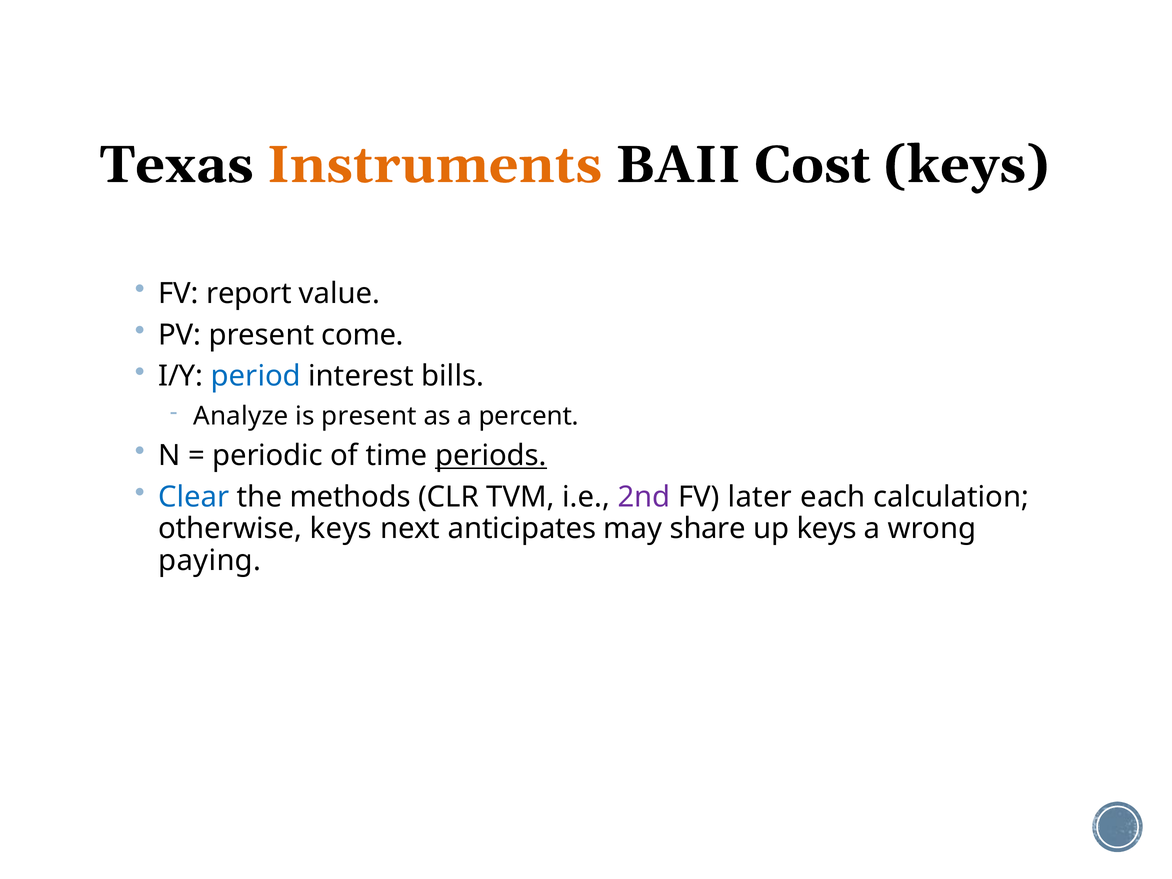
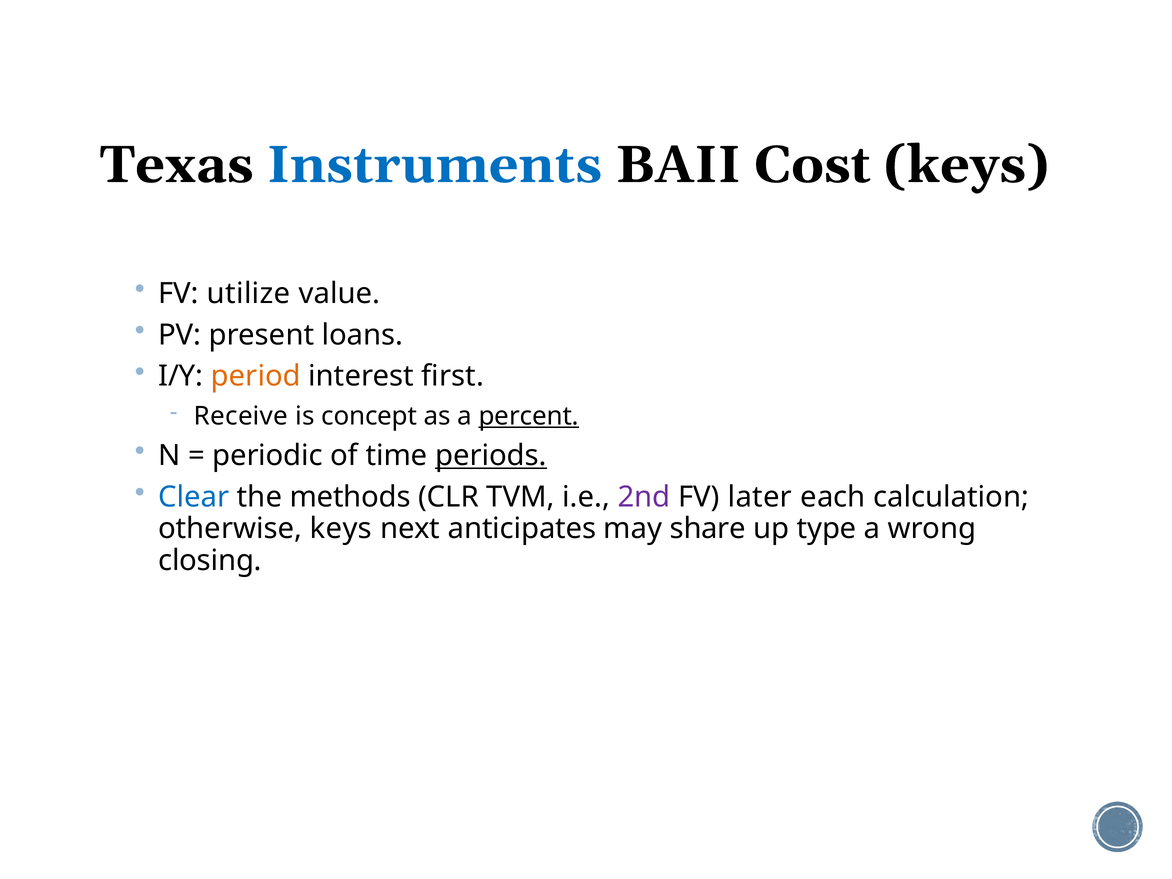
Instruments colour: orange -> blue (434, 165)
report: report -> utilize (249, 293)
come: come -> loans (362, 335)
period colour: blue -> orange (256, 376)
bills: bills -> first (453, 376)
Analyze: Analyze -> Receive (241, 416)
is present: present -> concept (369, 416)
percent underline: none -> present (529, 416)
up keys: keys -> type (827, 529)
paying: paying -> closing (210, 560)
